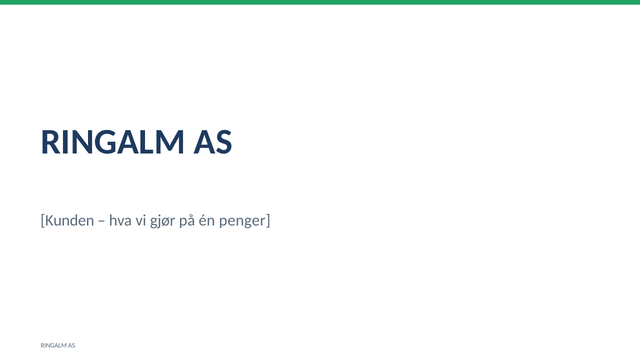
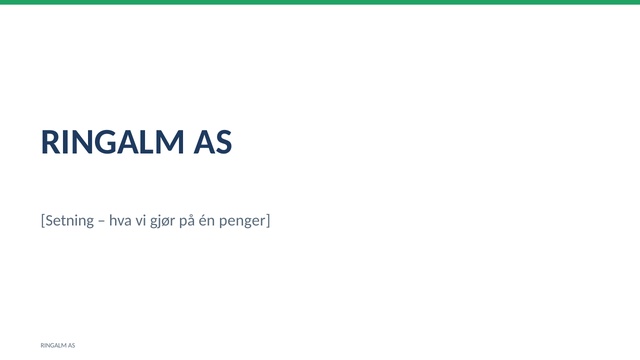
Kunden: Kunden -> Setning (67, 220)
